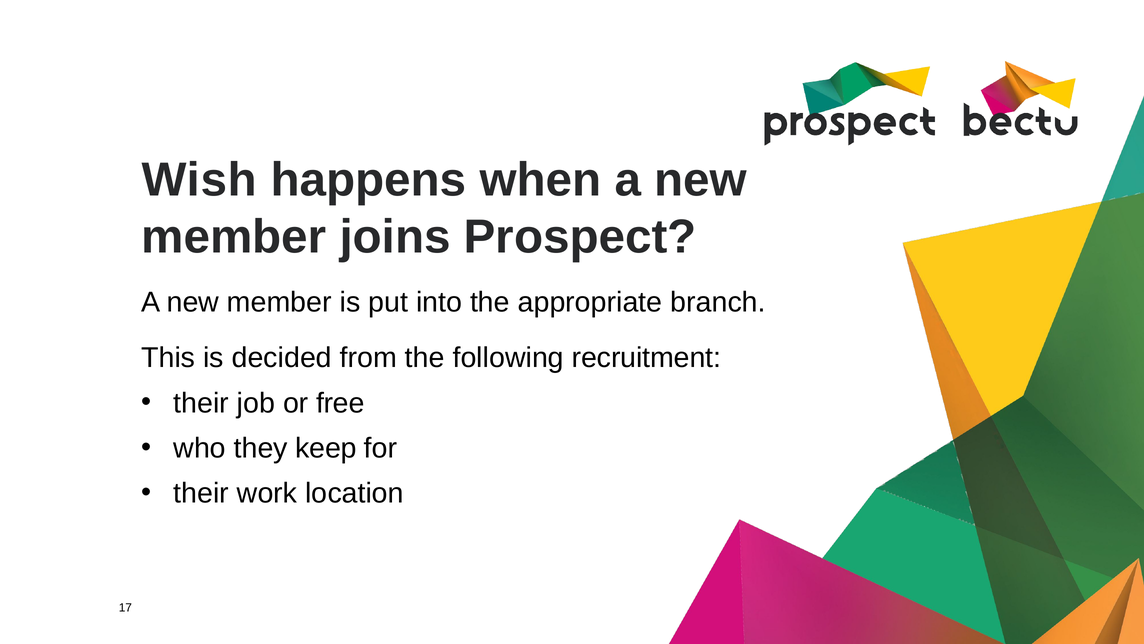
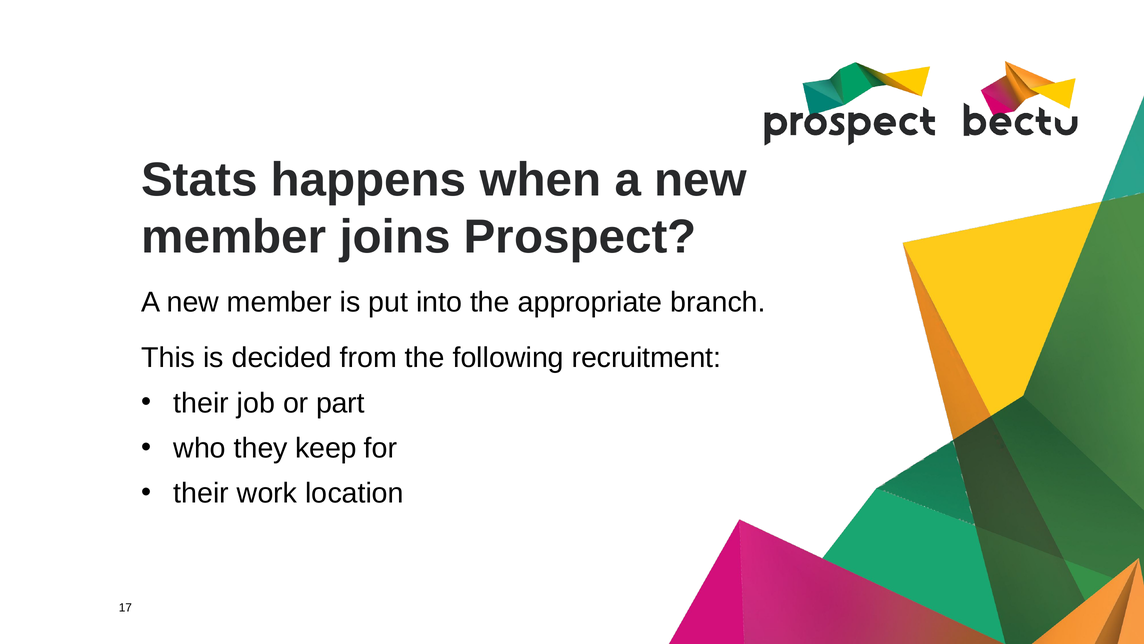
Wish: Wish -> Stats (199, 180)
free: free -> part (340, 403)
